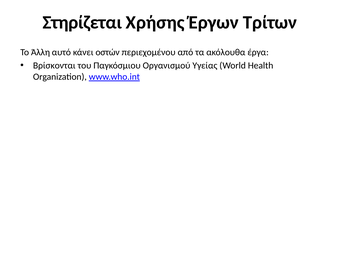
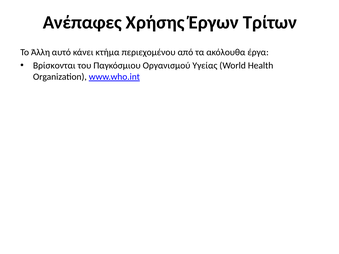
Στηρίζεται: Στηρίζεται -> Ανέπαφες (82, 22)
οστών: οστών -> κτήμα (107, 52)
